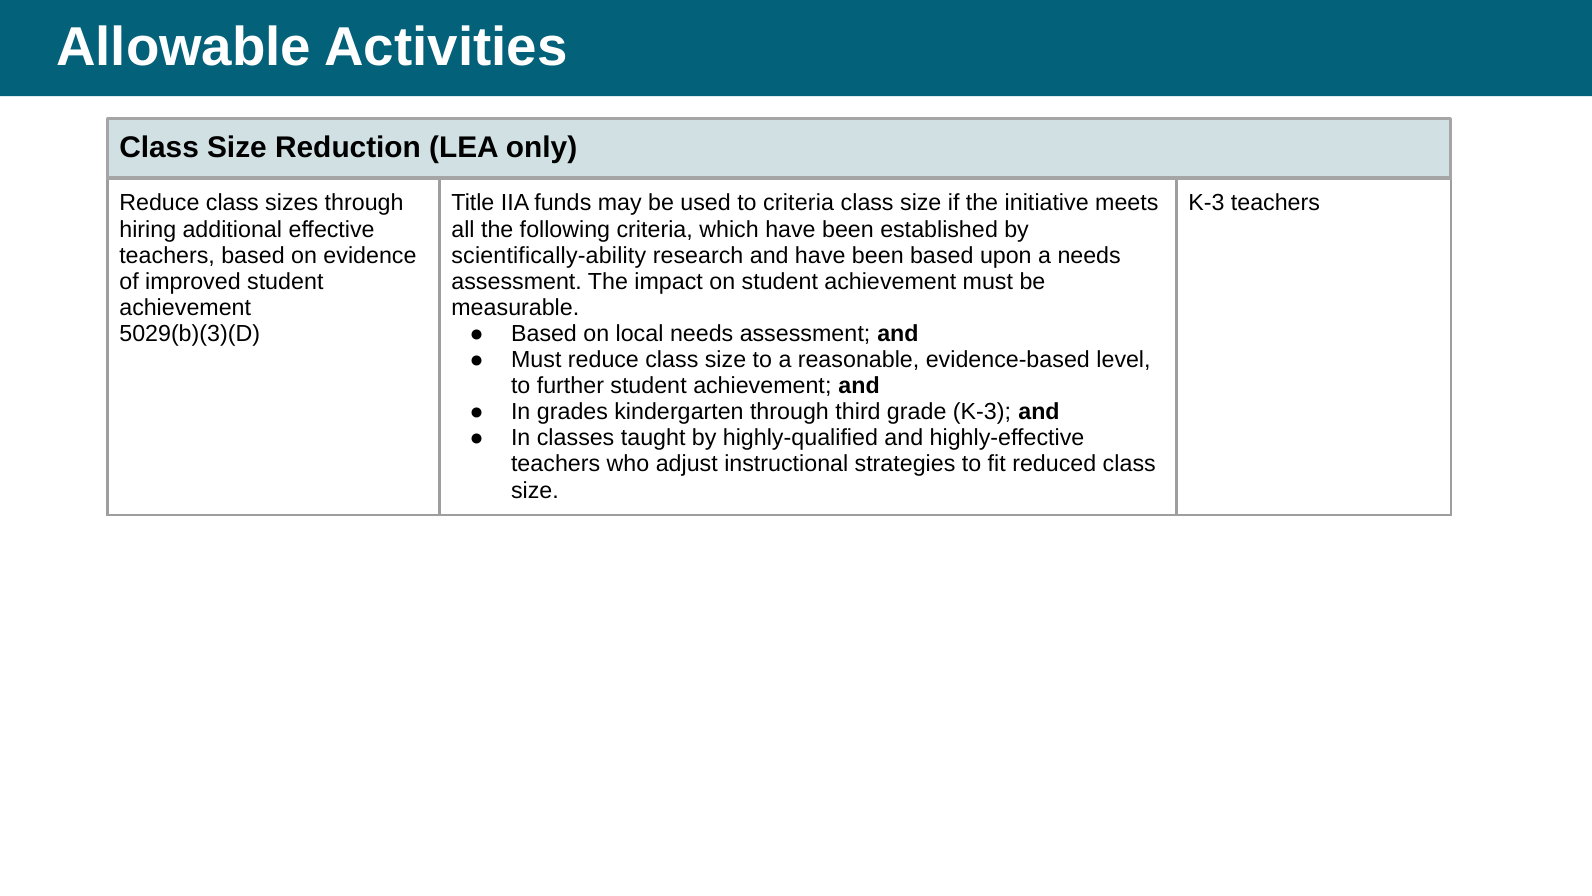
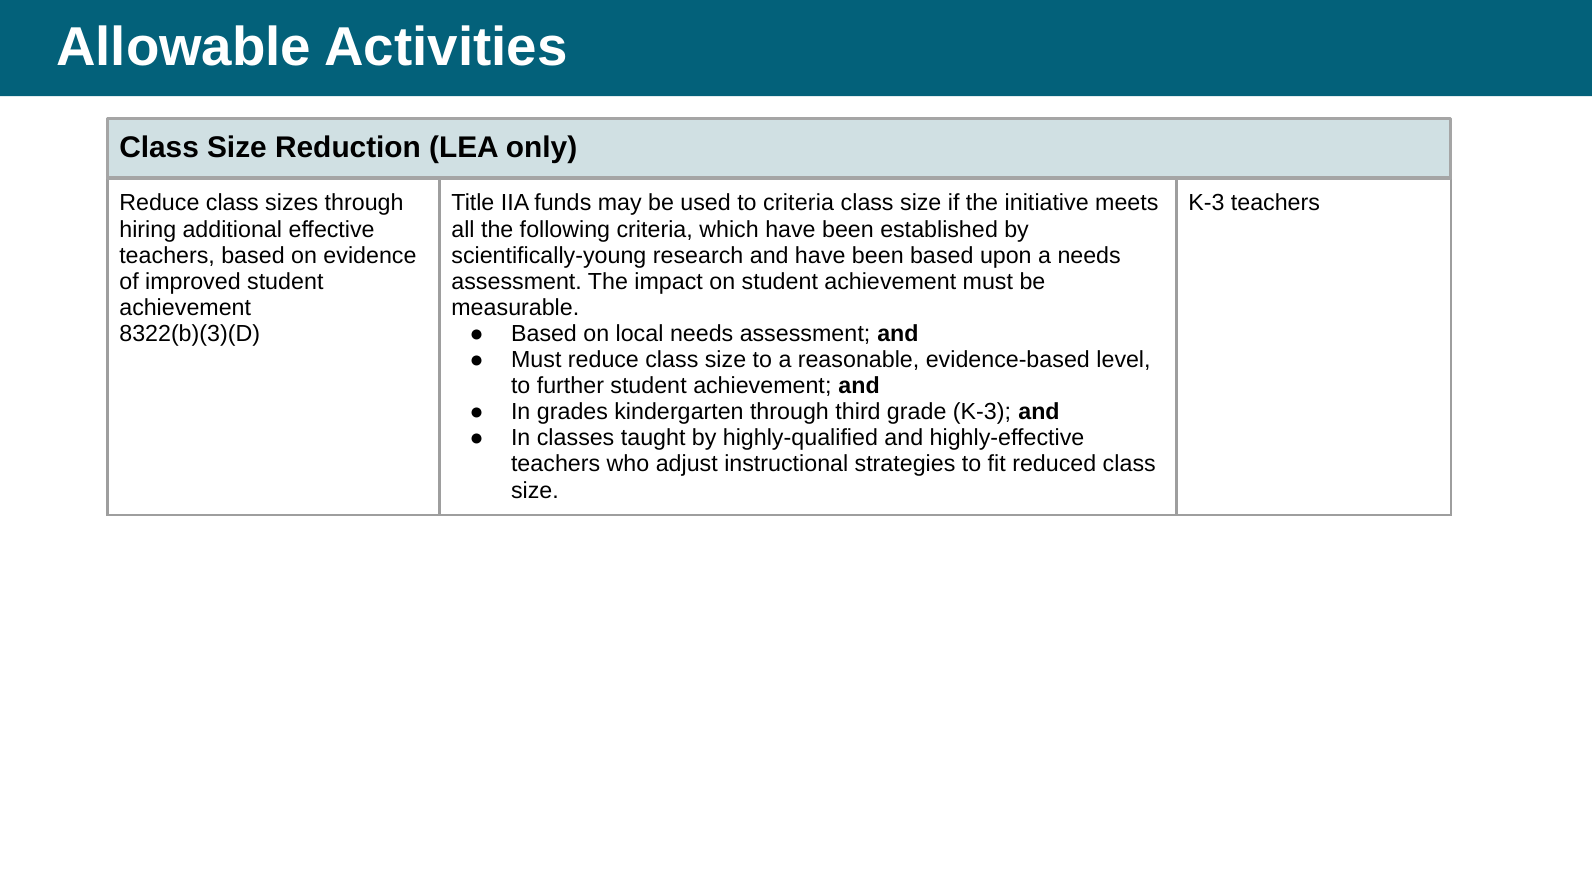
scientifically-ability: scientifically-ability -> scientifically-young (549, 255)
5029(b)(3)(D: 5029(b)(3)(D -> 8322(b)(3)(D (190, 334)
